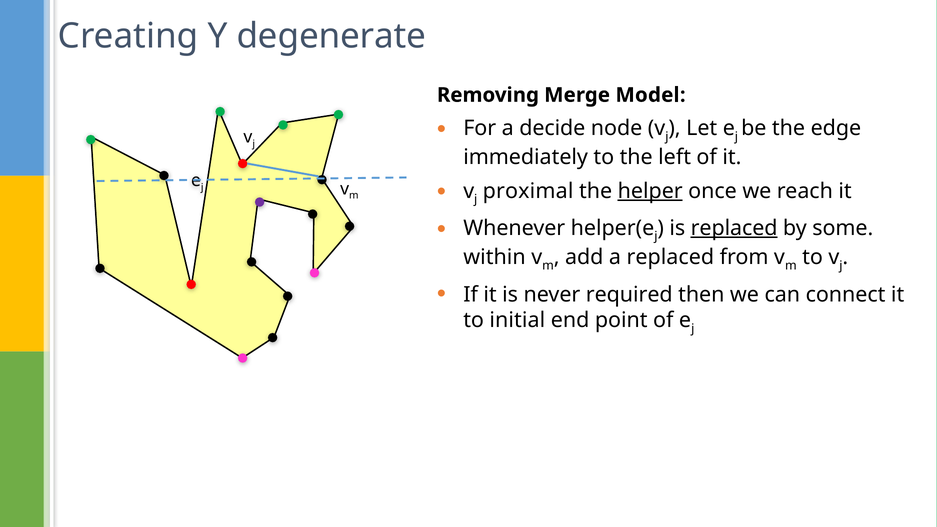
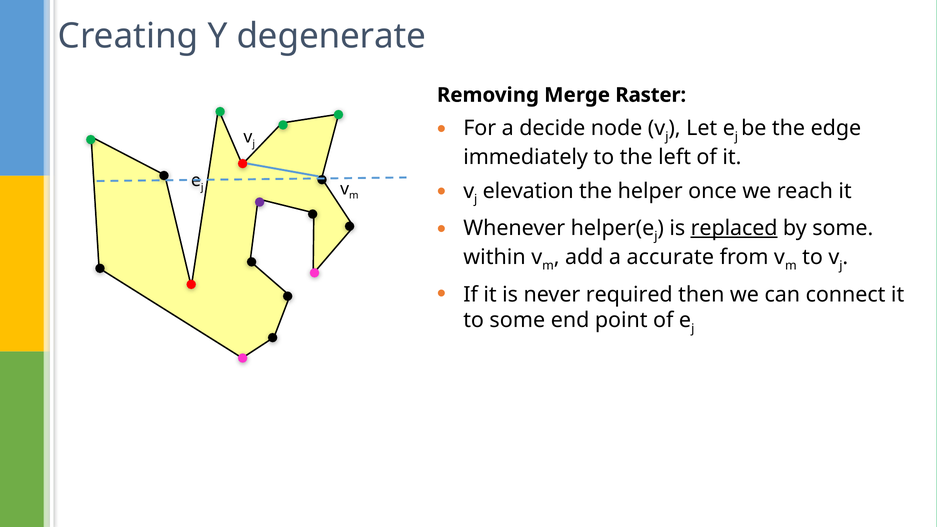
Model: Model -> Raster (651, 95)
proximal: proximal -> elevation (528, 191)
helper underline: present -> none (650, 191)
a replaced: replaced -> accurate (670, 257)
to initial: initial -> some (517, 320)
